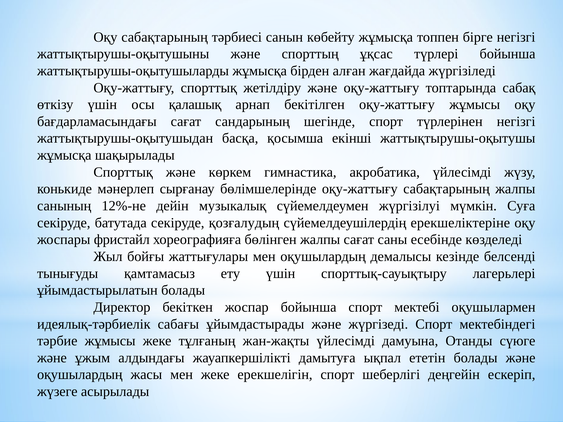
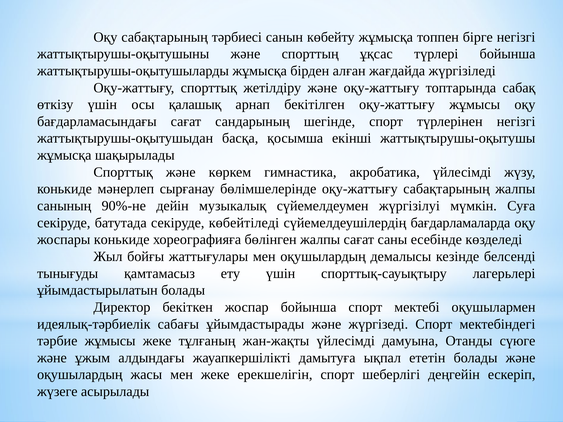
12%-не: 12%-не -> 90%-не (124, 206)
қозғалудың: қозғалудың -> көбейтіледі (244, 223)
ерекшеліктеріне: ерекшеліктеріне -> бағдарламаларда (460, 223)
жоспары фристайл: фристайл -> конькиде (122, 240)
